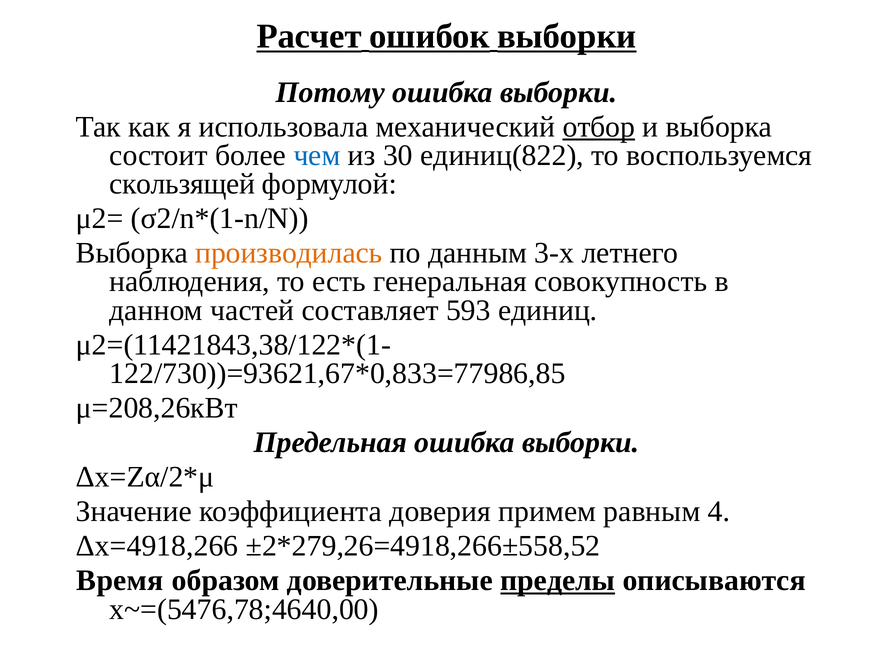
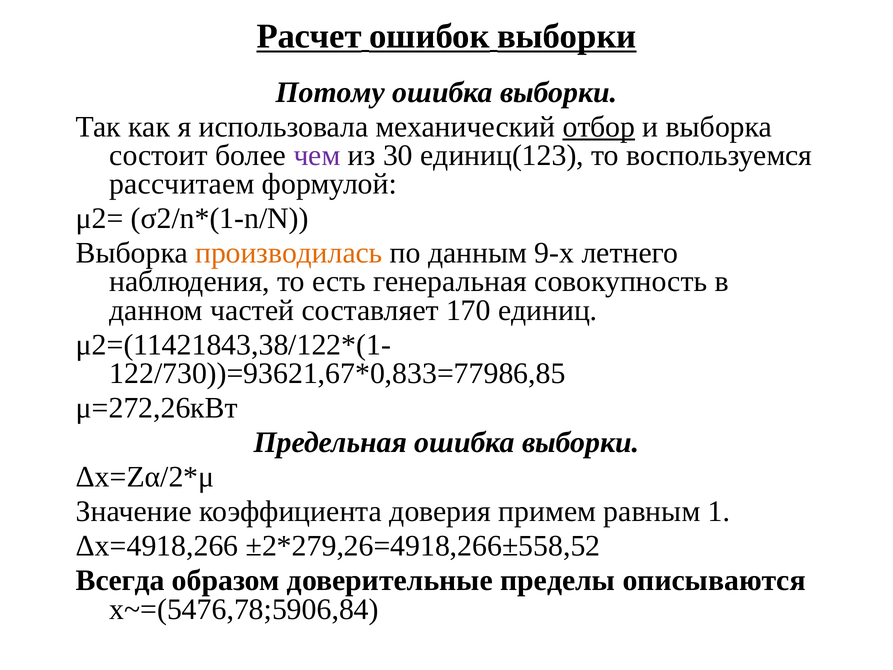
чем colour: blue -> purple (317, 155)
единиц(822: единиц(822 -> единиц(123 (502, 155)
скользящей: скользящей -> рассчитаем (182, 184)
3-х: 3-х -> 9-х (554, 253)
593: 593 -> 170 (468, 310)
μ=208,26кВт: μ=208,26кВт -> μ=272,26кВт (157, 408)
4: 4 -> 1 (719, 511)
Время: Время -> Всегда (120, 580)
пределы underline: present -> none (558, 580)
х~=(5476,78;4640,00: х~=(5476,78;4640,00 -> х~=(5476,78;5906,84 (244, 609)
